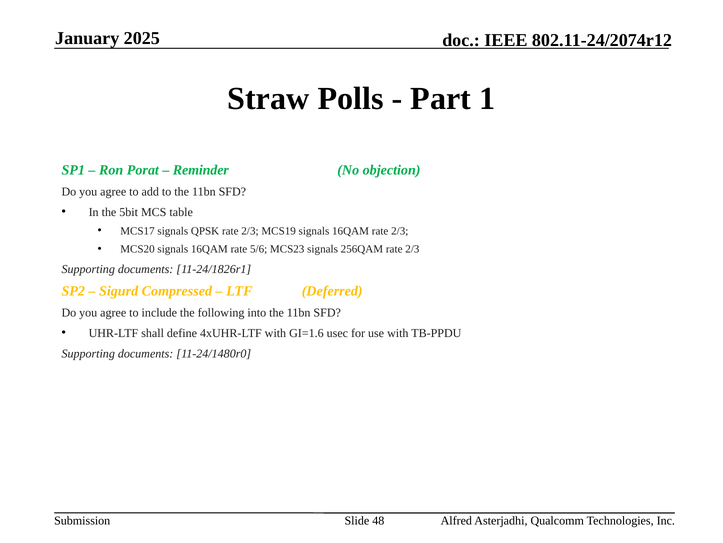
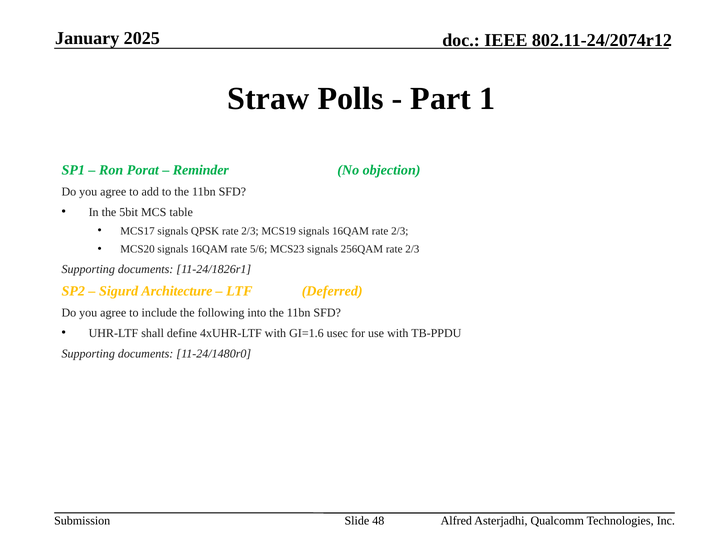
Compressed: Compressed -> Architecture (177, 291)
